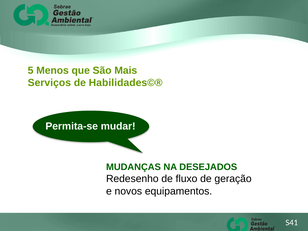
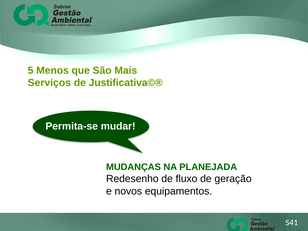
Habilidades©®: Habilidades©® -> Justificativa©® (126, 83)
DESEJADOS: DESEJADOS -> PLANEJADA (208, 167)
